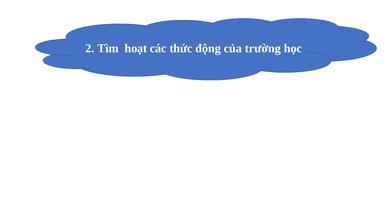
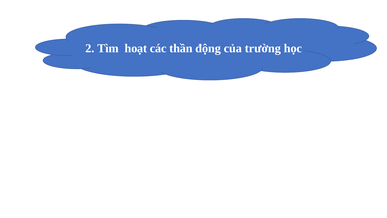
thức: thức -> thần (181, 48)
